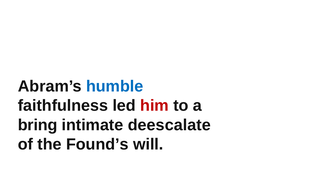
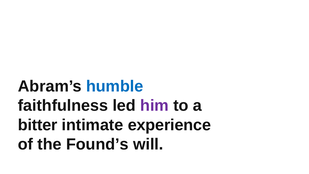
him colour: red -> purple (155, 106)
bring: bring -> bitter (38, 125)
deescalate: deescalate -> experience (169, 125)
